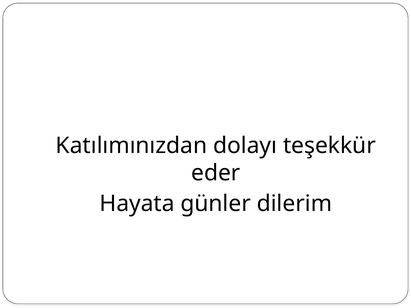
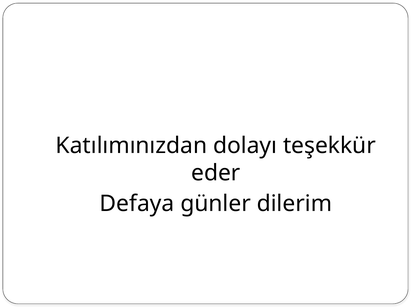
Hayata: Hayata -> Defaya (137, 204)
